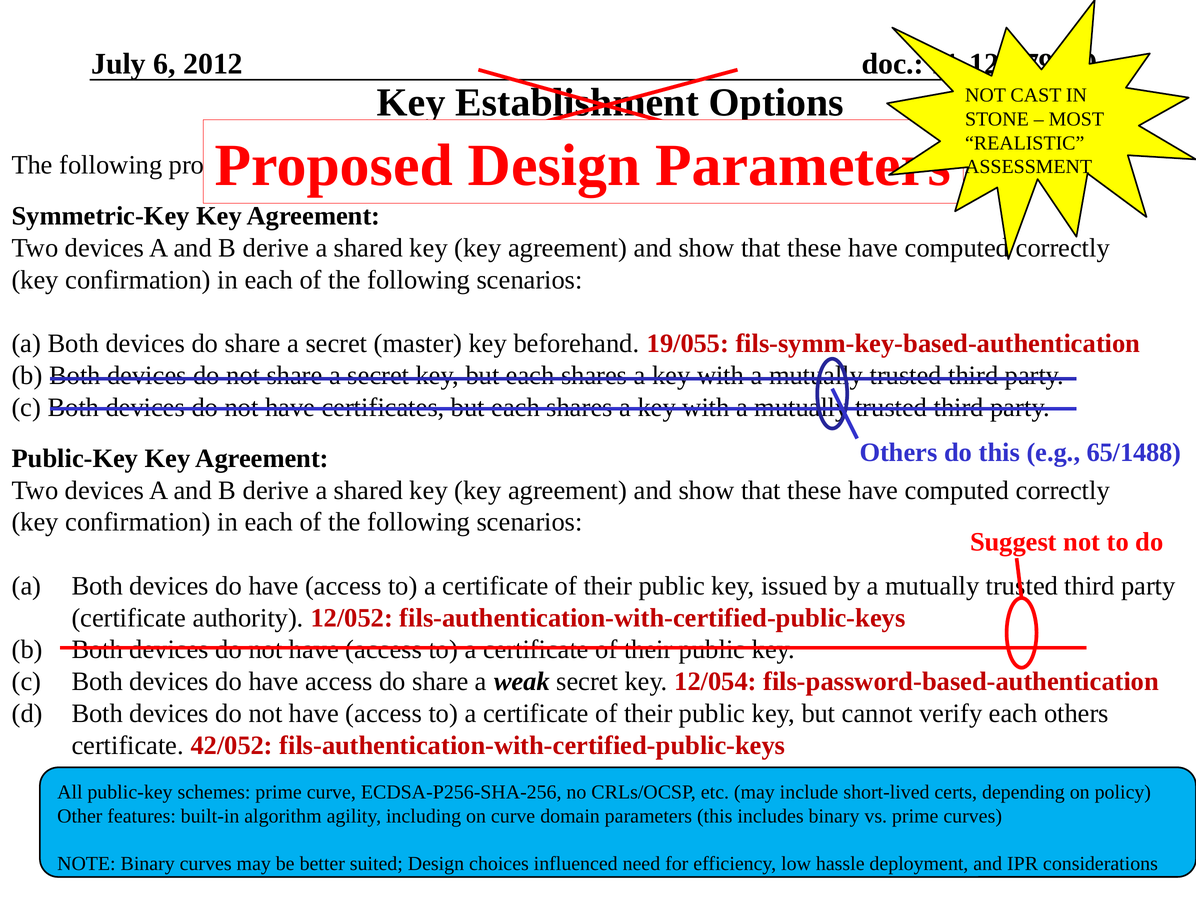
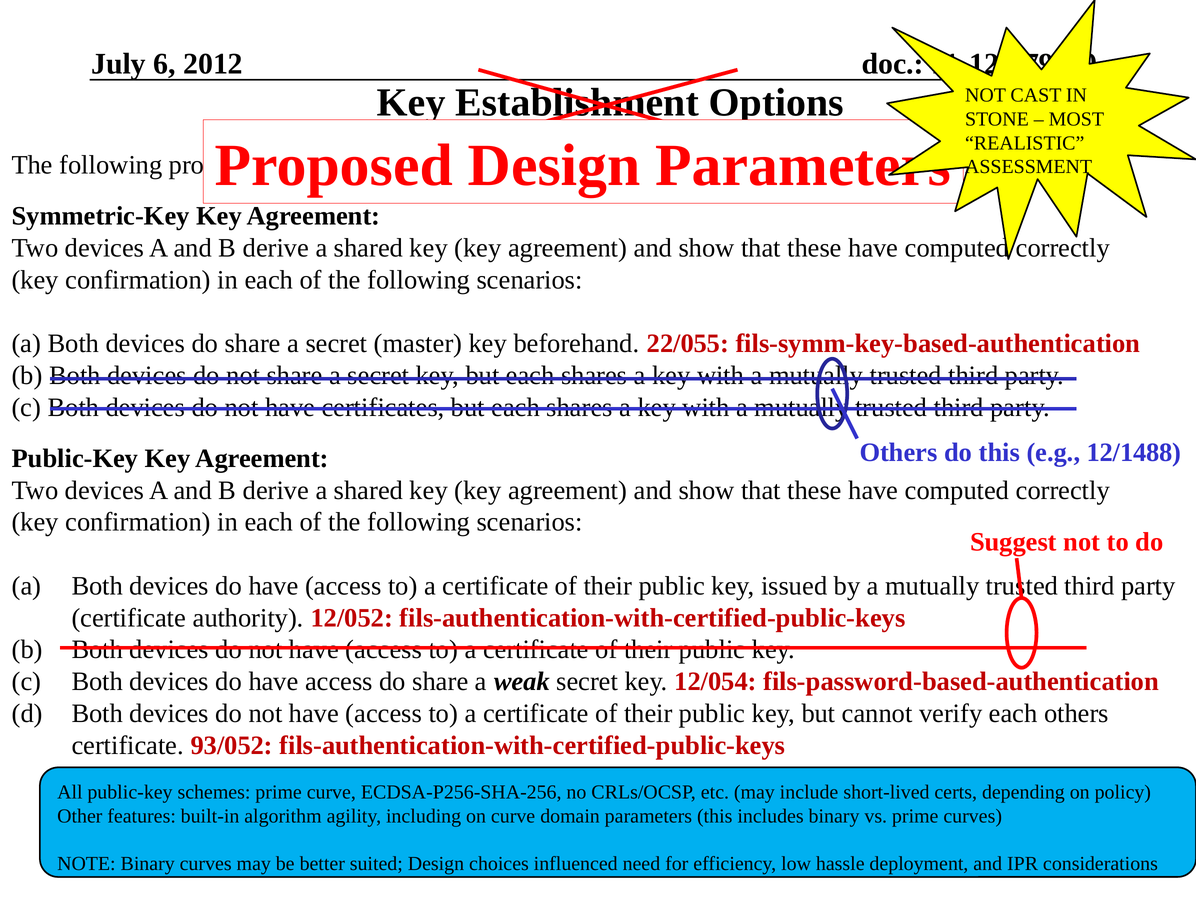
19/055: 19/055 -> 22/055 (688, 344)
65/1488: 65/1488 -> 12/1488 (1134, 452)
42/052: 42/052 -> 93/052 (232, 745)
